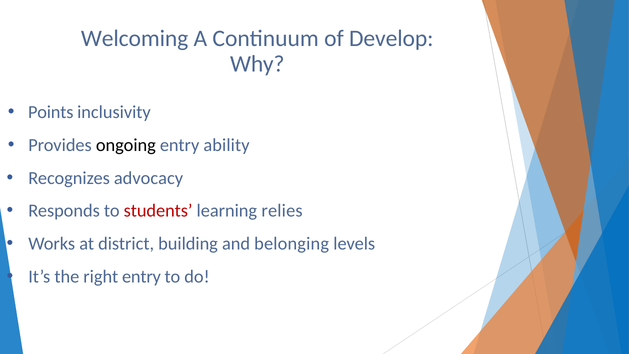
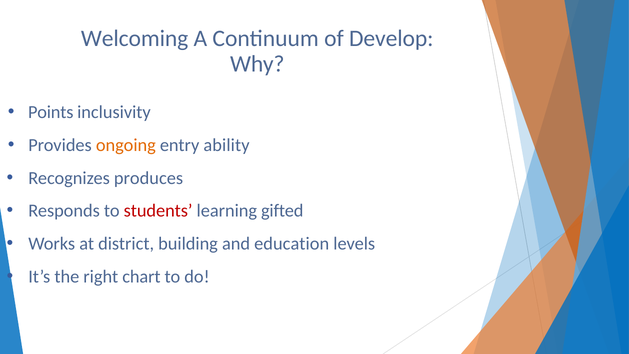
ongoing colour: black -> orange (126, 145)
advocacy: advocacy -> produces (149, 178)
relies: relies -> gifted (282, 211)
belonging: belonging -> education (292, 244)
right entry: entry -> chart (141, 277)
